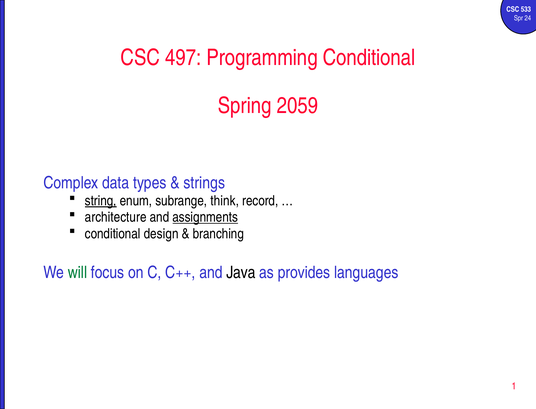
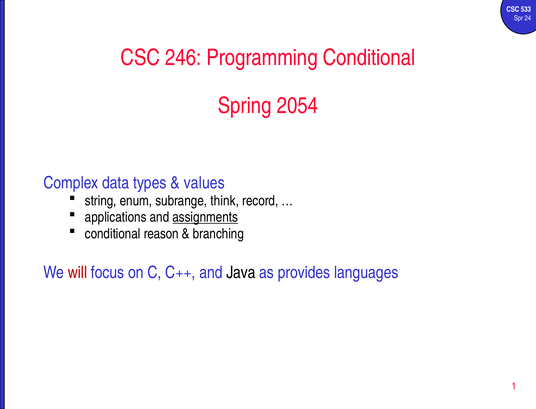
497: 497 -> 246 (183, 58)
2059: 2059 -> 2054 (297, 105)
strings: strings -> values (204, 182)
string underline: present -> none (101, 200)
architecture: architecture -> applications (116, 217)
design: design -> reason (161, 233)
will colour: green -> red (77, 272)
